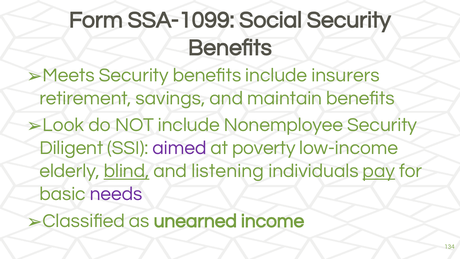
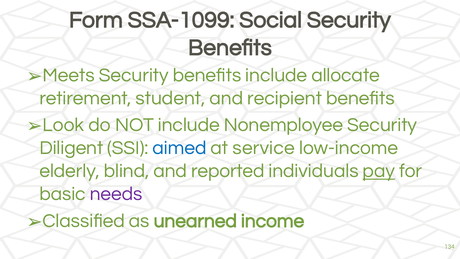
insurers: insurers -> allocate (346, 75)
savings: savings -> student (171, 98)
maintain: maintain -> recipient (285, 98)
aimed colour: purple -> blue (179, 148)
poverty: poverty -> service (264, 148)
blind underline: present -> none (127, 171)
listening: listening -> reported (228, 171)
